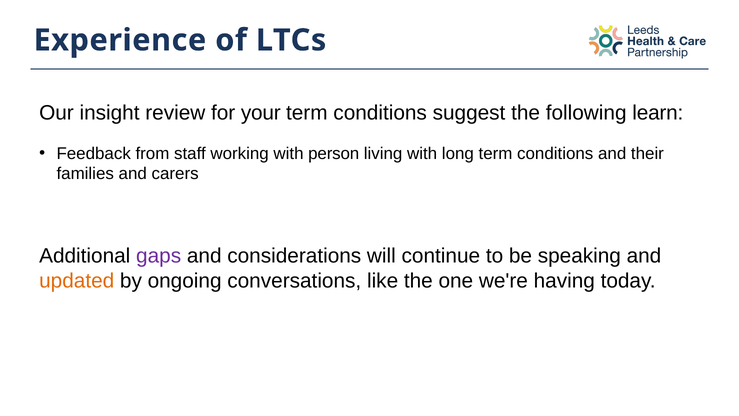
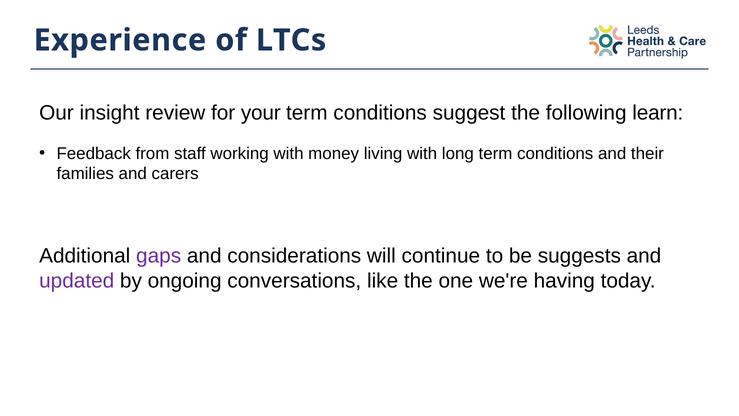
person: person -> money (334, 153)
speaking: speaking -> suggests (579, 256)
updated colour: orange -> purple (77, 281)
